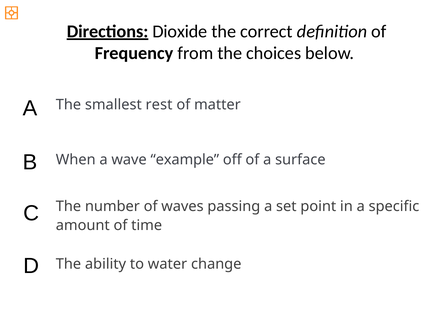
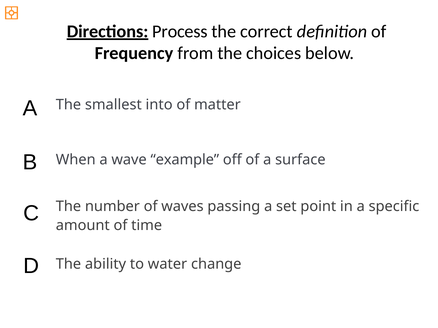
Dioxide: Dioxide -> Process (180, 31)
rest: rest -> into (159, 105)
